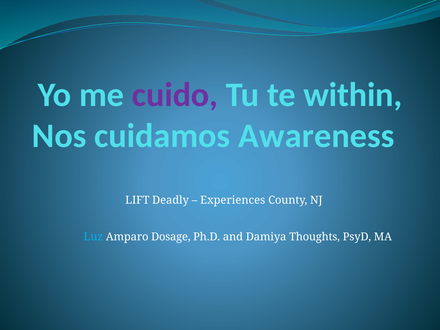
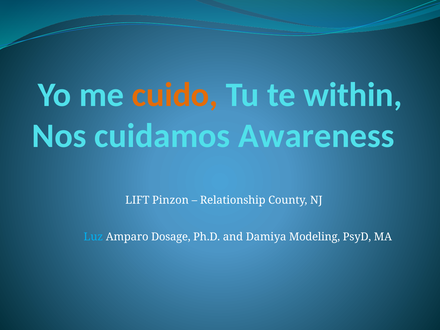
cuido colour: purple -> orange (175, 95)
Deadly: Deadly -> Pinzon (170, 200)
Experiences: Experiences -> Relationship (233, 200)
Thoughts: Thoughts -> Modeling (315, 237)
